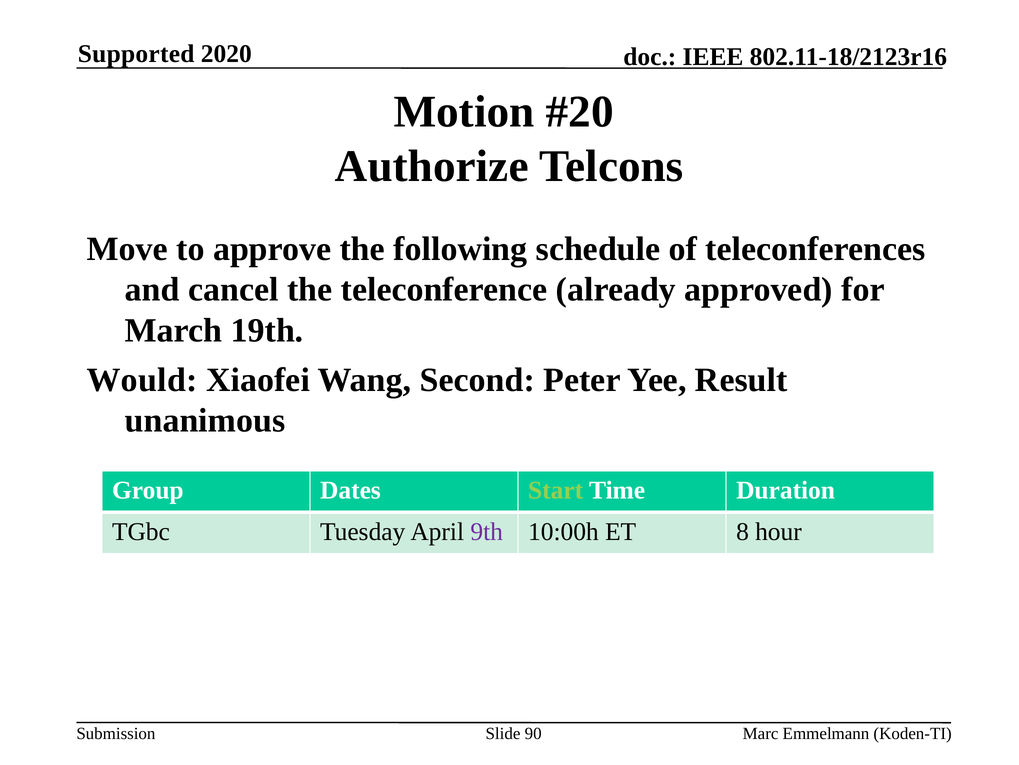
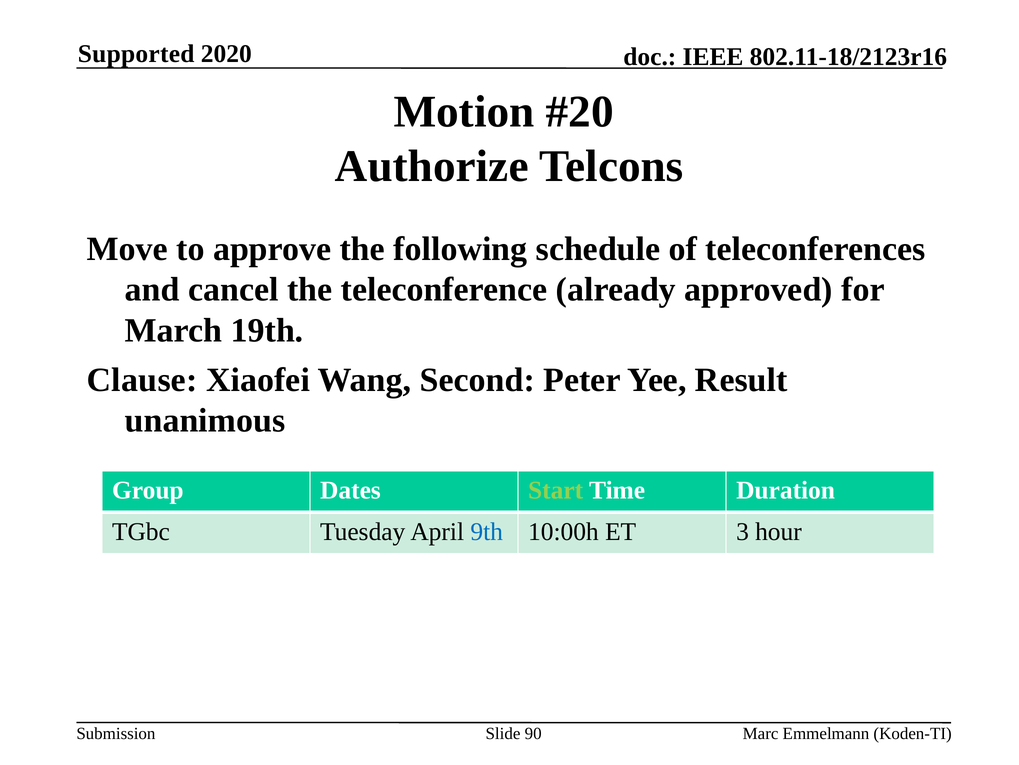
Would: Would -> Clause (142, 379)
9th colour: purple -> blue (487, 531)
8: 8 -> 3 (742, 531)
